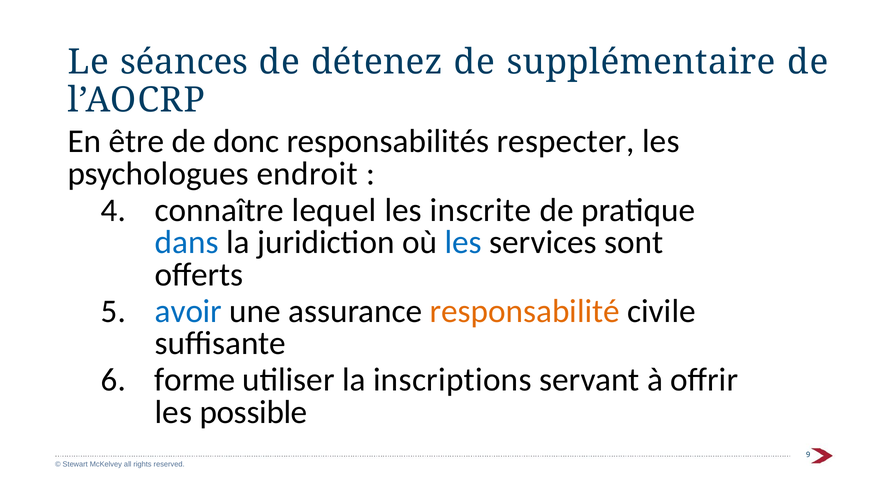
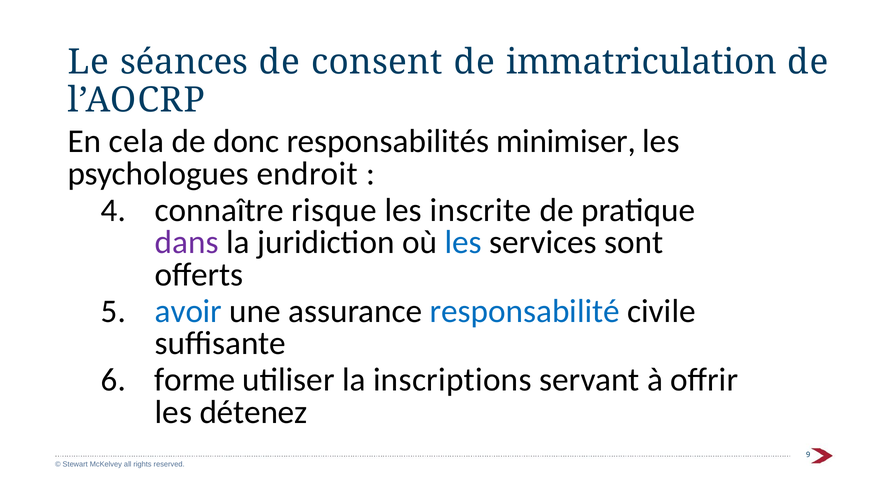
détenez: détenez -> consent (377, 62)
supplémentaire: supplémentaire -> immatriculation (641, 62)
être: être -> cela (136, 141)
respecter: respecter -> minimiser (566, 141)
lequel: lequel -> risque (334, 210)
dans colour: blue -> purple (187, 242)
responsabilité colour: orange -> blue (525, 311)
possible: possible -> détenez (253, 412)
